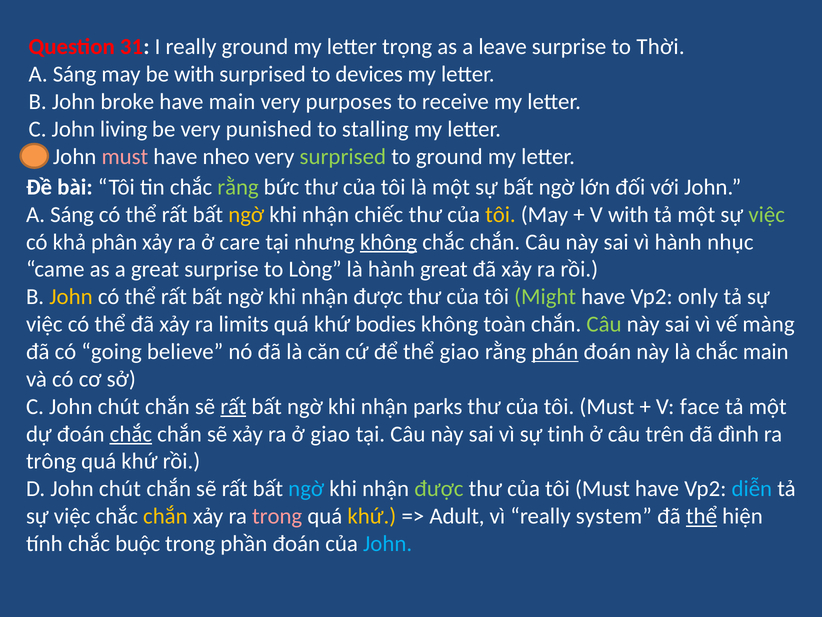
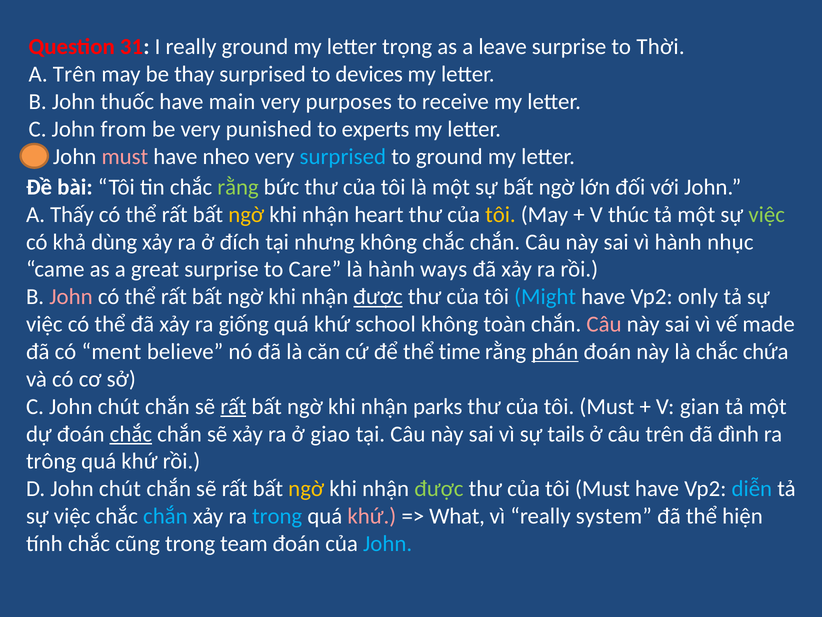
Sáng: Sáng -> Trên (74, 74)
be with: with -> thay (194, 74)
broke: broke -> thuốc (127, 102)
living: living -> from (123, 129)
stalling: stalling -> experts (376, 129)
surprised colour: light green -> light blue (343, 156)
Sáng: Sáng -> Thấy (72, 214)
chiếc: chiếc -> heart (379, 214)
V with: with -> thúc (628, 214)
phân: phân -> dùng (114, 242)
care: care -> đích (240, 242)
không underline: present -> none (388, 242)
Lòng: Lòng -> Care (315, 269)
hành great: great -> ways (444, 269)
John colour: yellow -> pink (71, 297)
được underline: none -> present (378, 297)
Might colour: light green -> light blue (545, 297)
limits: limits -> giống (244, 324)
bodies: bodies -> school (386, 324)
Câu colour: light green -> pink (604, 324)
màng: màng -> made (769, 324)
going: going -> ment (111, 351)
thể giao: giao -> time (460, 351)
chắc main: main -> chứa (766, 351)
face: face -> gian (700, 406)
tinh: tinh -> tails (566, 434)
ngờ colour: light blue -> yellow (306, 488)
chắn colour: yellow -> light blue (165, 516)
trong colour: pink -> light blue (277, 516)
khứ colour: yellow -> pink (372, 516)
Adult: Adult -> What (457, 516)
thể underline: present -> none (701, 516)
buộc: buộc -> cũng (138, 543)
phần: phần -> team (244, 543)
